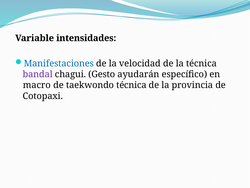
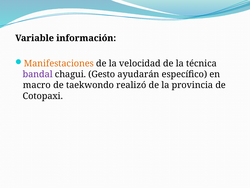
intensidades: intensidades -> información (86, 38)
Manifestaciones colour: blue -> orange (59, 63)
taekwondo técnica: técnica -> realizó (131, 85)
